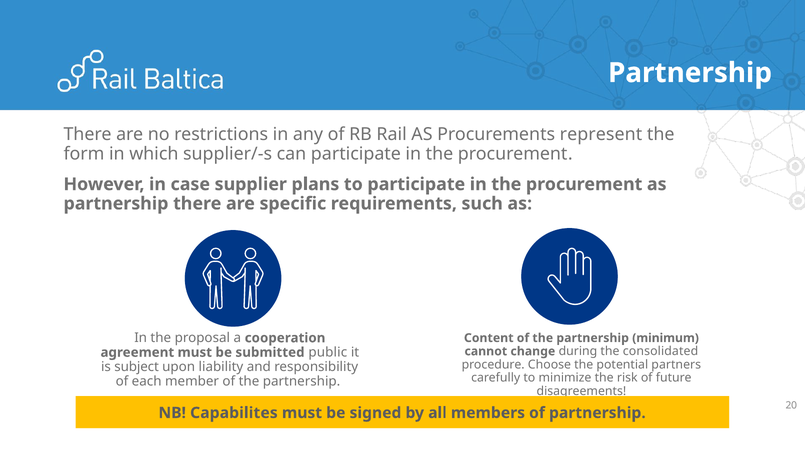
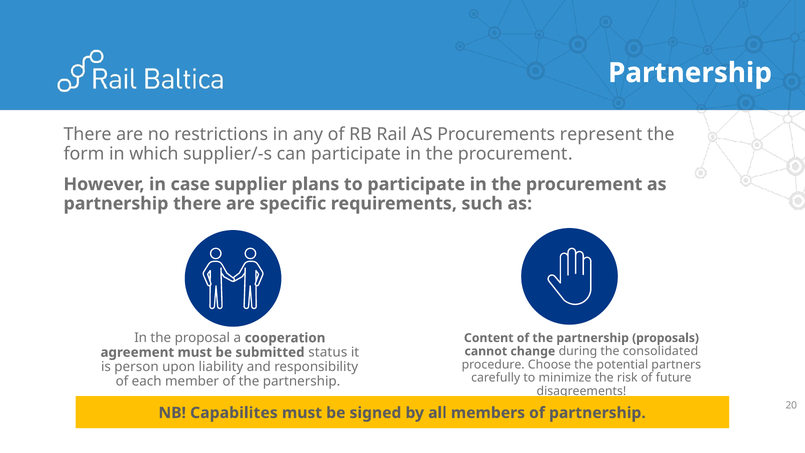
minimum: minimum -> proposals (666, 338)
public: public -> status (328, 352)
subject: subject -> person (137, 367)
